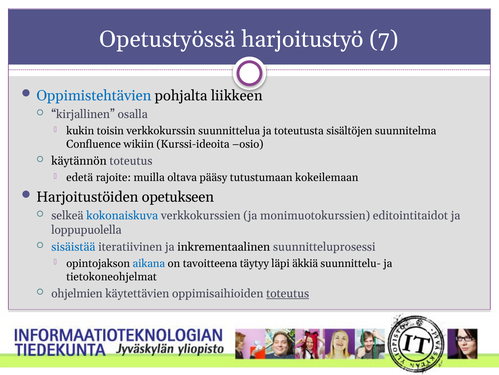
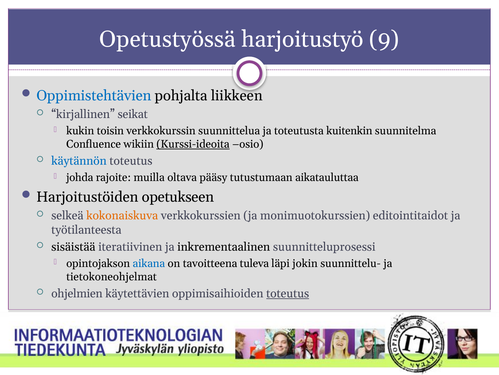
7: 7 -> 9 (384, 39)
osalla: osalla -> seikat (133, 114)
sisältöjen: sisältöjen -> kuitenkin (349, 131)
Kurssi-ideoita underline: none -> present (193, 144)
käytännön colour: black -> blue (79, 161)
edetä: edetä -> johda (80, 177)
kokeilemaan: kokeilemaan -> aikatauluttaa (327, 177)
kokonaiskuva colour: blue -> orange (122, 215)
loppupuolella: loppupuolella -> työtilanteesta (86, 229)
sisäistää colour: blue -> black (73, 247)
täytyy: täytyy -> tuleva (254, 263)
äkkiä: äkkiä -> jokin (305, 263)
